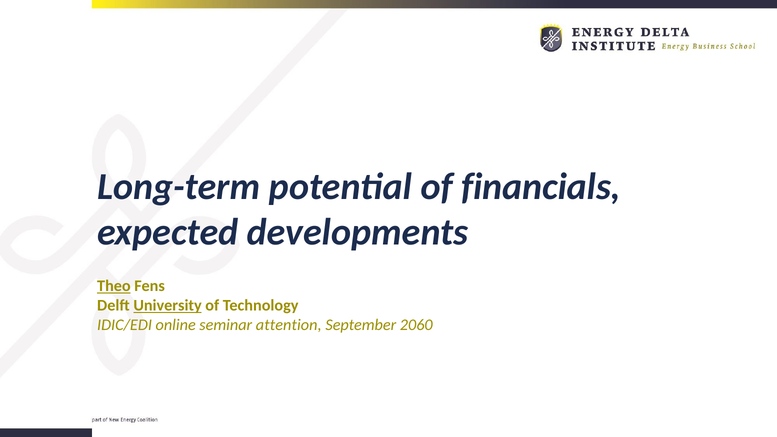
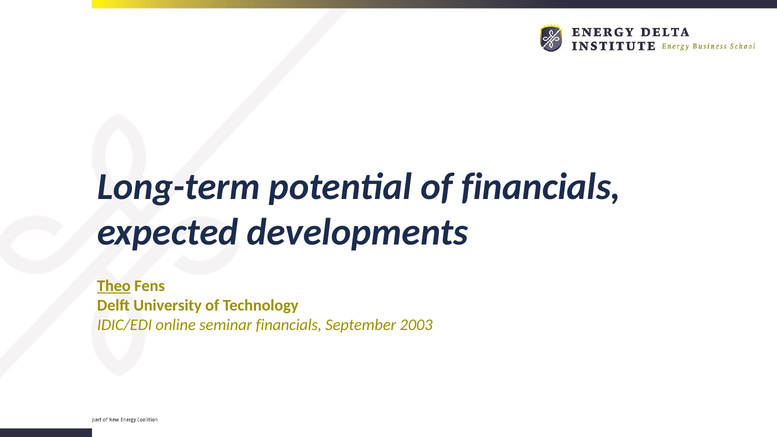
University underline: present -> none (168, 305)
seminar attention: attention -> financials (289, 325)
2060: 2060 -> 2003 (416, 325)
